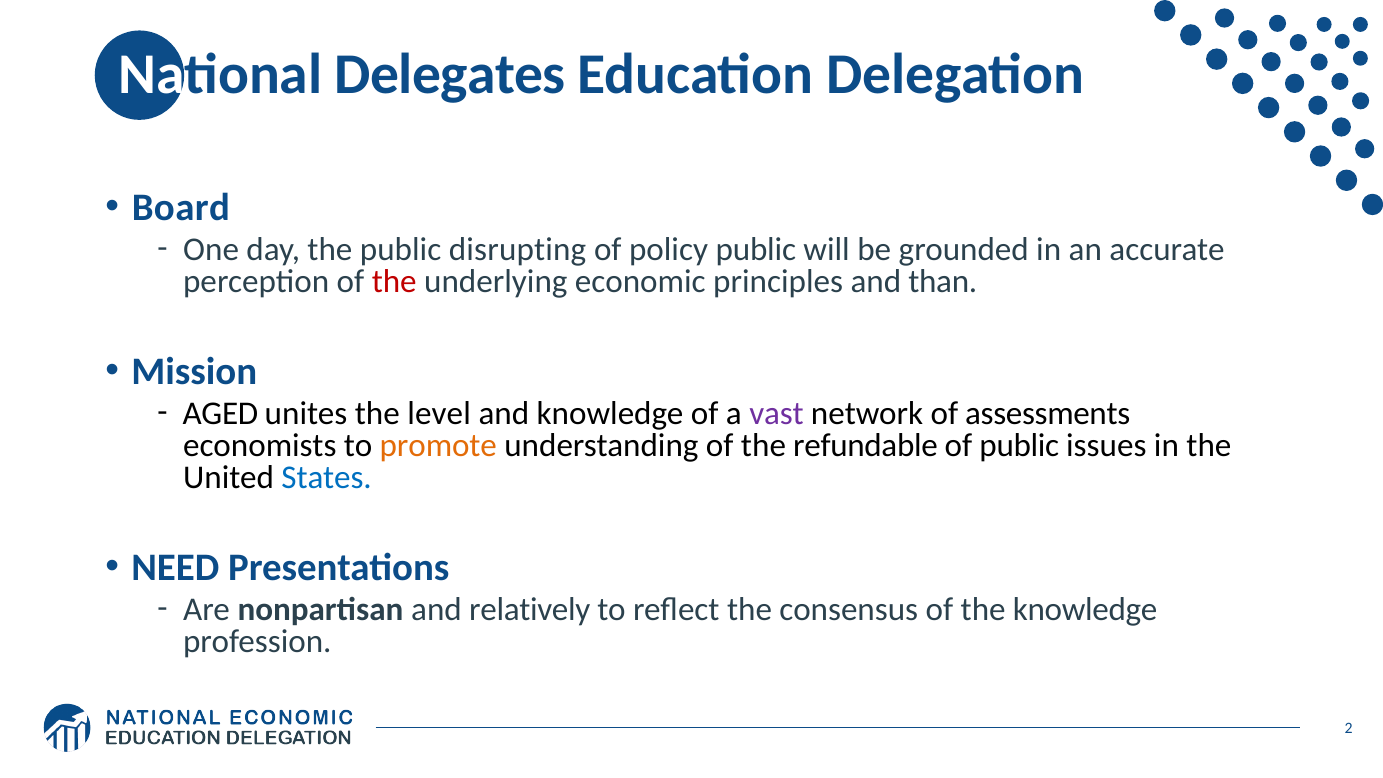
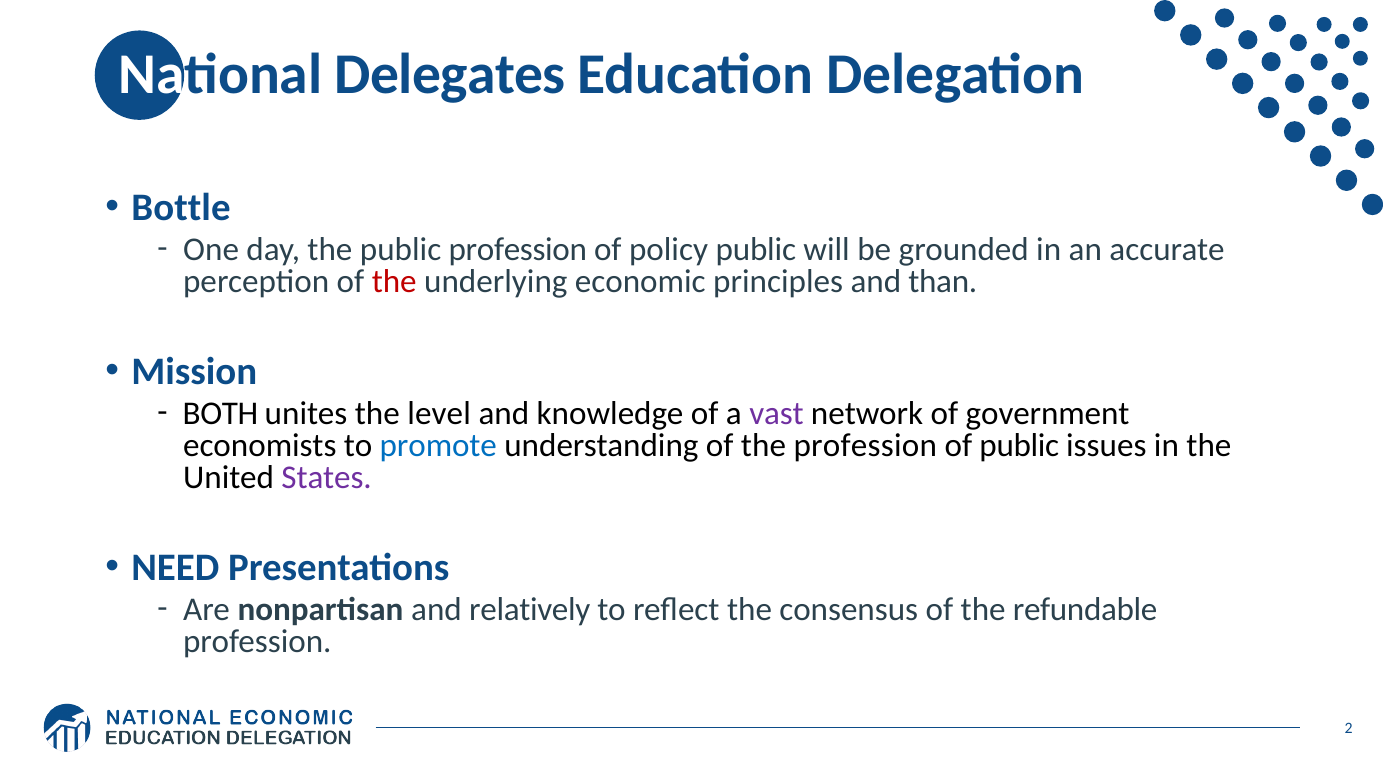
Board: Board -> Bottle (181, 208)
public disrupting: disrupting -> profession (518, 250)
AGED: AGED -> BOTH (220, 414)
assessments: assessments -> government (1048, 414)
promote colour: orange -> blue (438, 446)
the refundable: refundable -> profession (865, 446)
States colour: blue -> purple (327, 478)
the knowledge: knowledge -> refundable (1085, 610)
